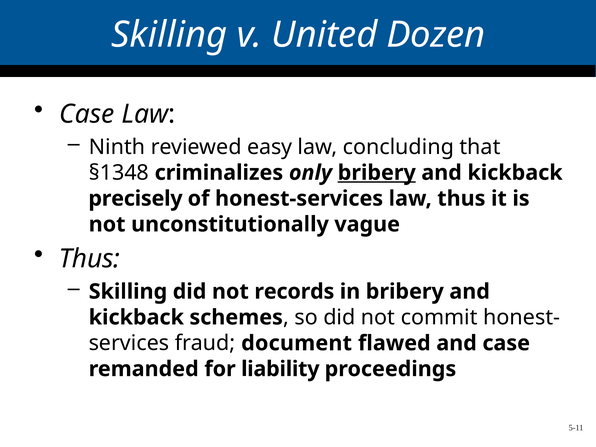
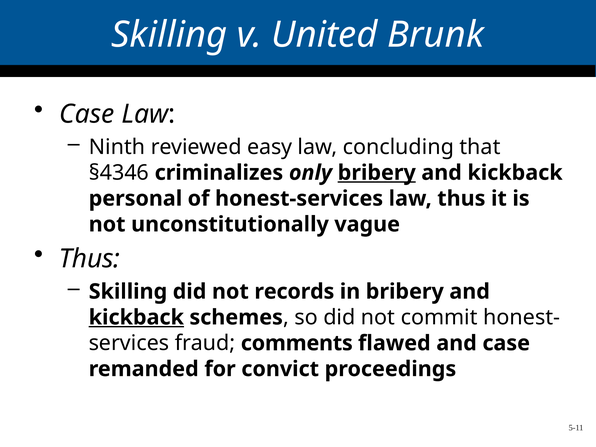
Dozen: Dozen -> Brunk (436, 35)
§1348: §1348 -> §4346 (119, 173)
precisely: precisely -> personal (135, 199)
kickback underline: none -> present (136, 317)
document: document -> comments (297, 343)
liability: liability -> convict (280, 369)
